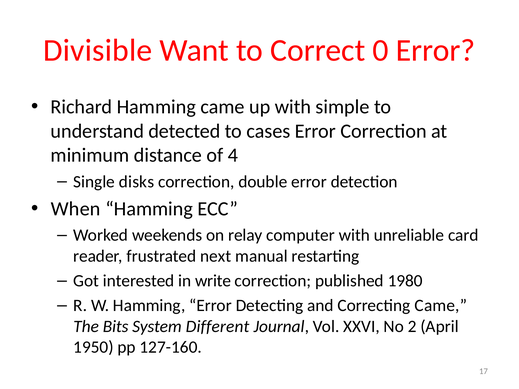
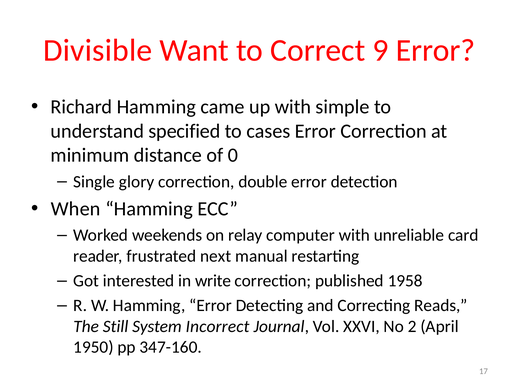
0: 0 -> 9 (380, 50)
detected: detected -> specified (184, 131)
4: 4 -> 0 (233, 155)
disks: disks -> glory (137, 182)
1980: 1980 -> 1958 (405, 281)
Correcting Came: Came -> Reads (441, 306)
Bits: Bits -> Still (116, 327)
Different: Different -> Incorrect (218, 327)
127-160: 127-160 -> 347-160 (171, 347)
